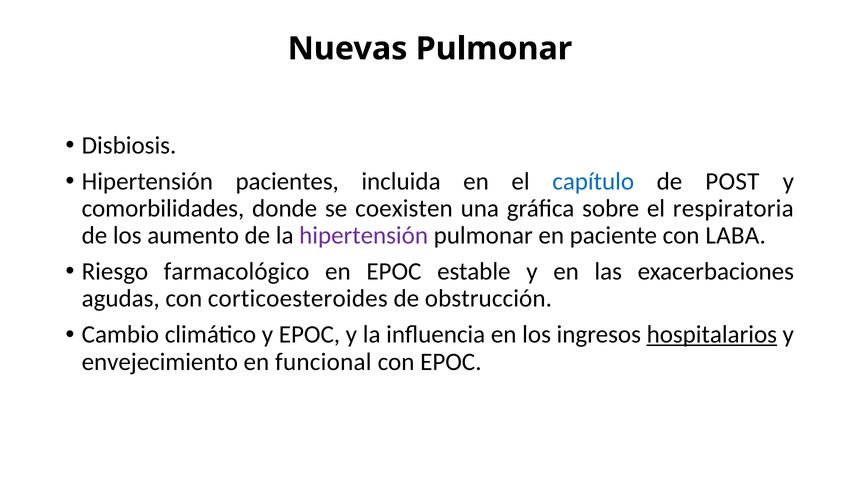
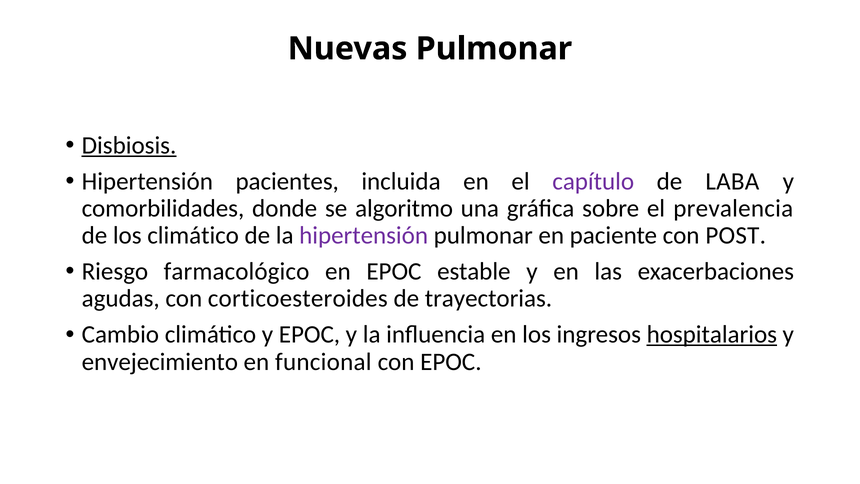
Disbiosis underline: none -> present (129, 145)
capítulo colour: blue -> purple (593, 181)
POST: POST -> LABA (732, 181)
coexisten: coexisten -> algoritmo (404, 208)
respiratoria: respiratoria -> prevalencia (733, 208)
los aumento: aumento -> climático (193, 235)
LABA: LABA -> POST (736, 235)
obstrucción: obstrucción -> trayectorias (488, 298)
